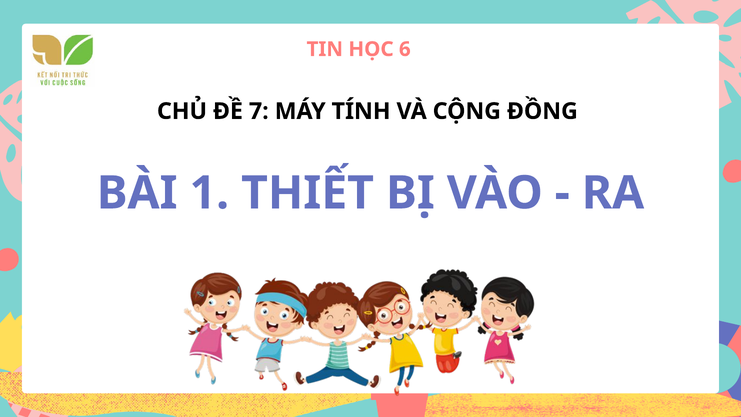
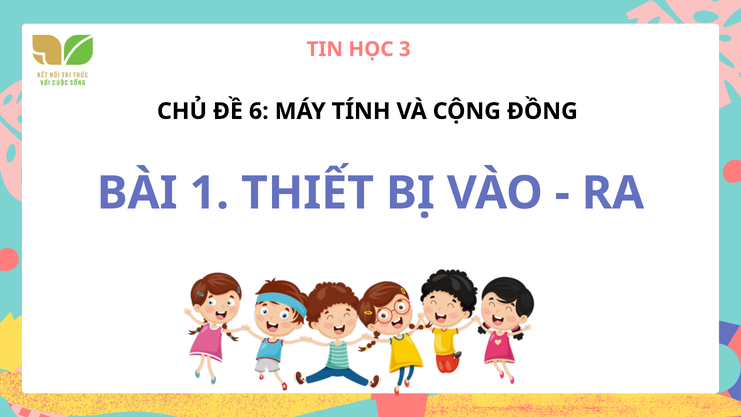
6: 6 -> 3 (405, 49)
7: 7 -> 6 (259, 111)
